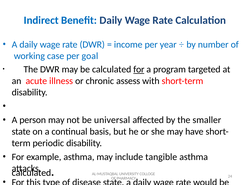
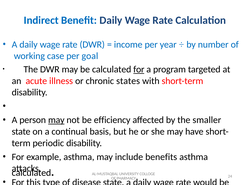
assess: assess -> states (128, 81)
may underline: none -> present (56, 120)
universal: universal -> efficiency (112, 120)
tangible: tangible -> benefits (161, 157)
